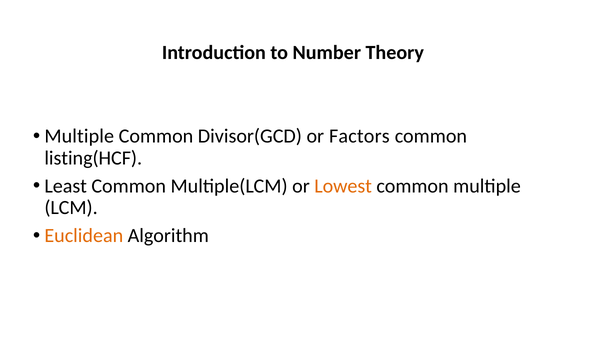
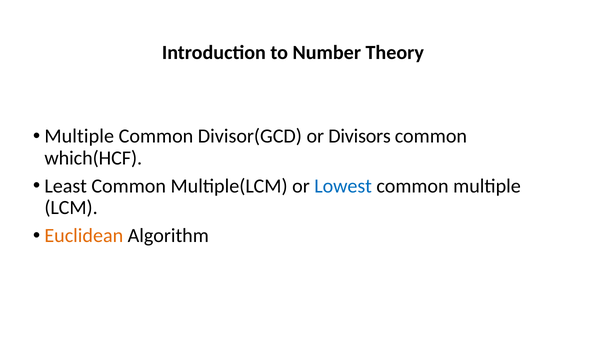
Factors: Factors -> Divisors (360, 136)
listing(HCF: listing(HCF -> which(HCF (93, 158)
Lowest colour: orange -> blue (343, 186)
